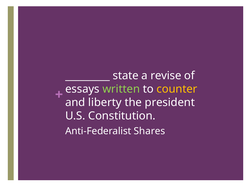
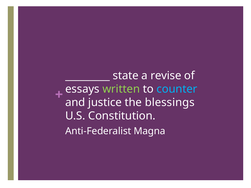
counter colour: yellow -> light blue (177, 89)
liberty: liberty -> justice (105, 103)
president: president -> blessings (170, 103)
Shares: Shares -> Magna (150, 131)
